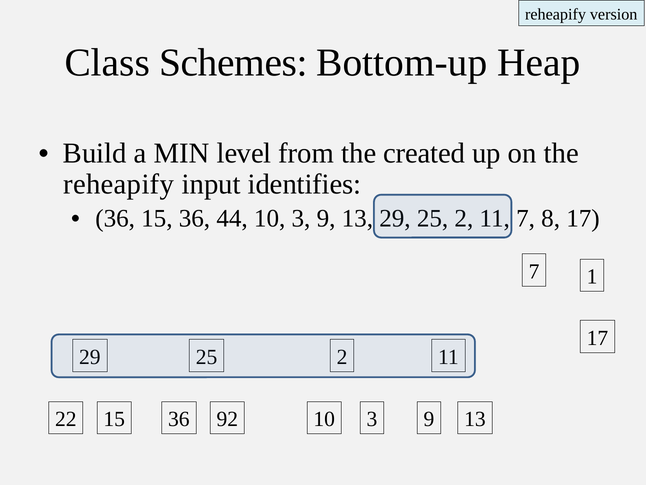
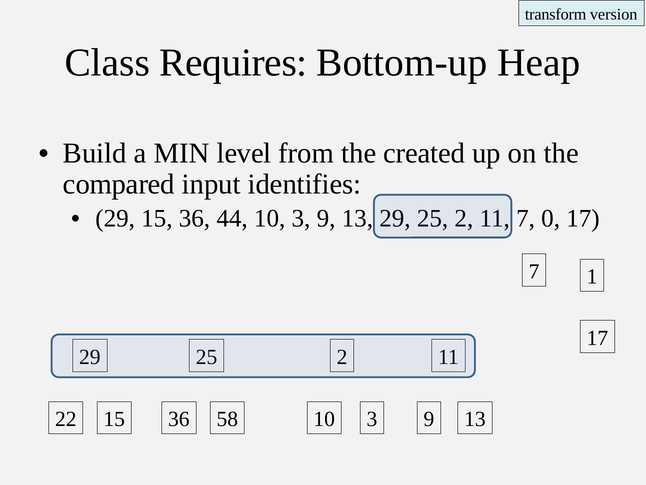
reheapify: reheapify -> transform (556, 14)
Schemes: Schemes -> Requires (233, 63)
reheapify: reheapify -> compared (119, 184)
36: 36 -> 29 (115, 218)
8: 8 -> 0 (551, 218)
92: 92 -> 58 (227, 419)
